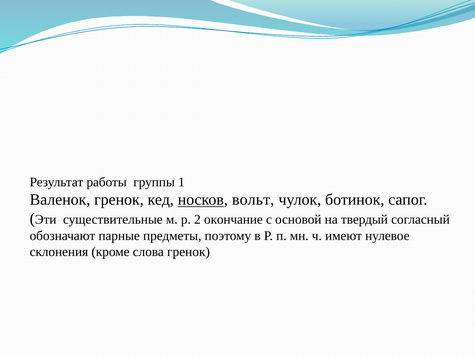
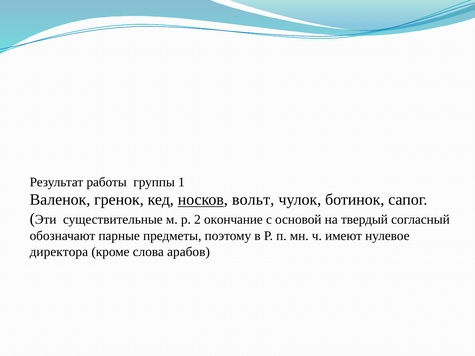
склонения: склонения -> директора (59, 252)
слова гренок: гренок -> арабов (189, 252)
